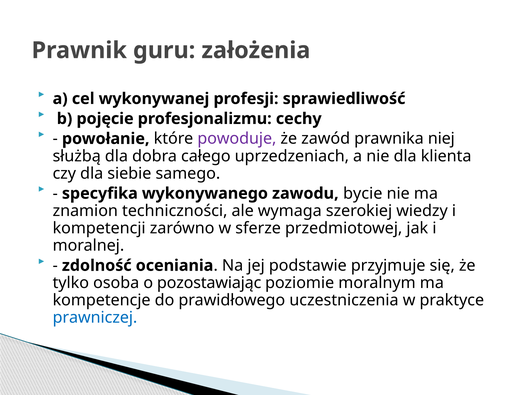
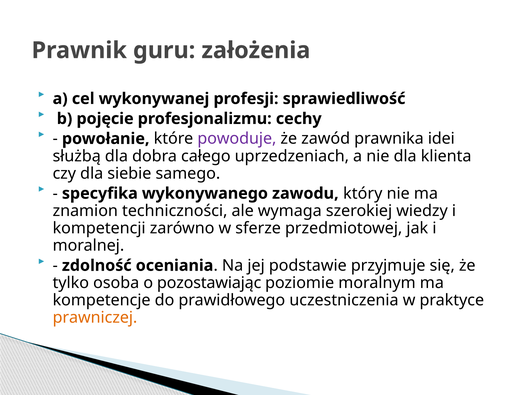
niej: niej -> idei (441, 139)
bycie: bycie -> który (363, 194)
prawniczej colour: blue -> orange (95, 318)
